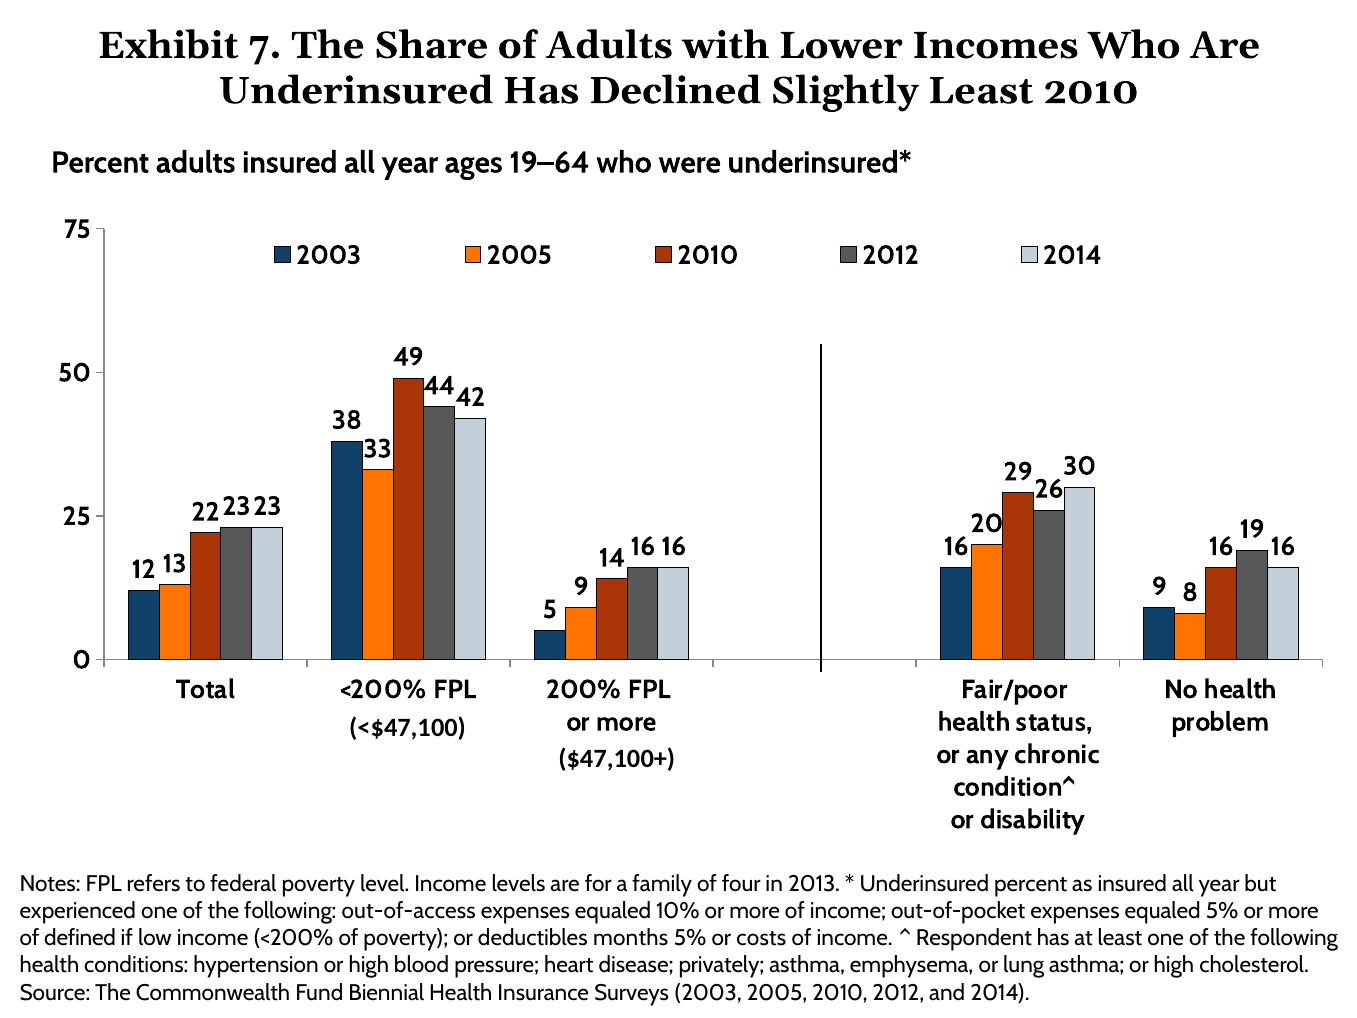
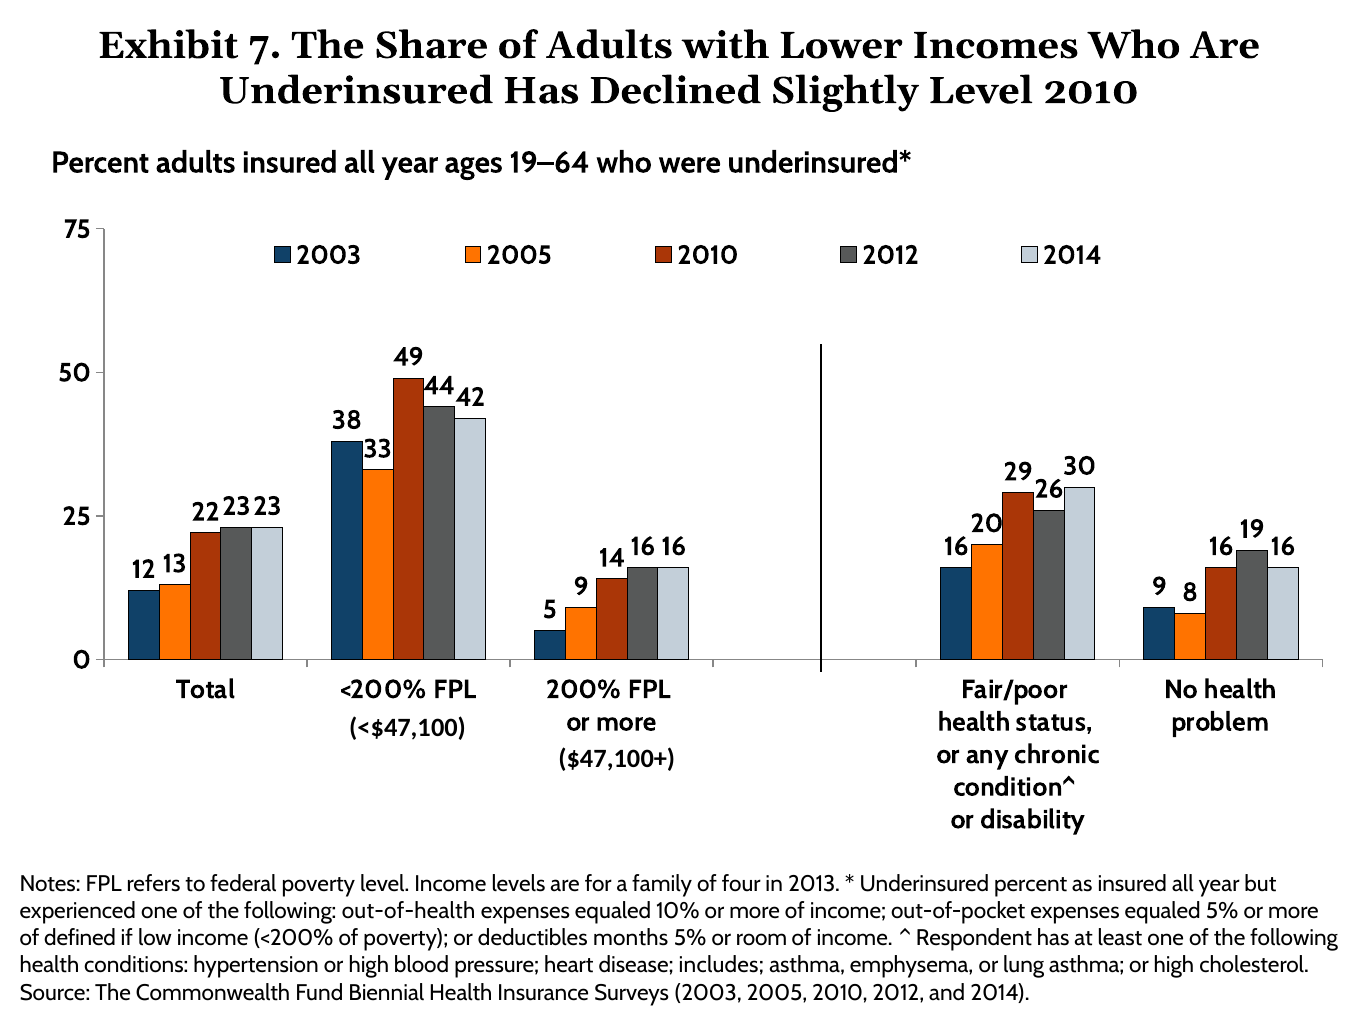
Slightly Least: Least -> Level (981, 91)
out-of-access: out-of-access -> out-of-health (409, 911)
costs: costs -> room (762, 938)
privately: privately -> includes (721, 965)
